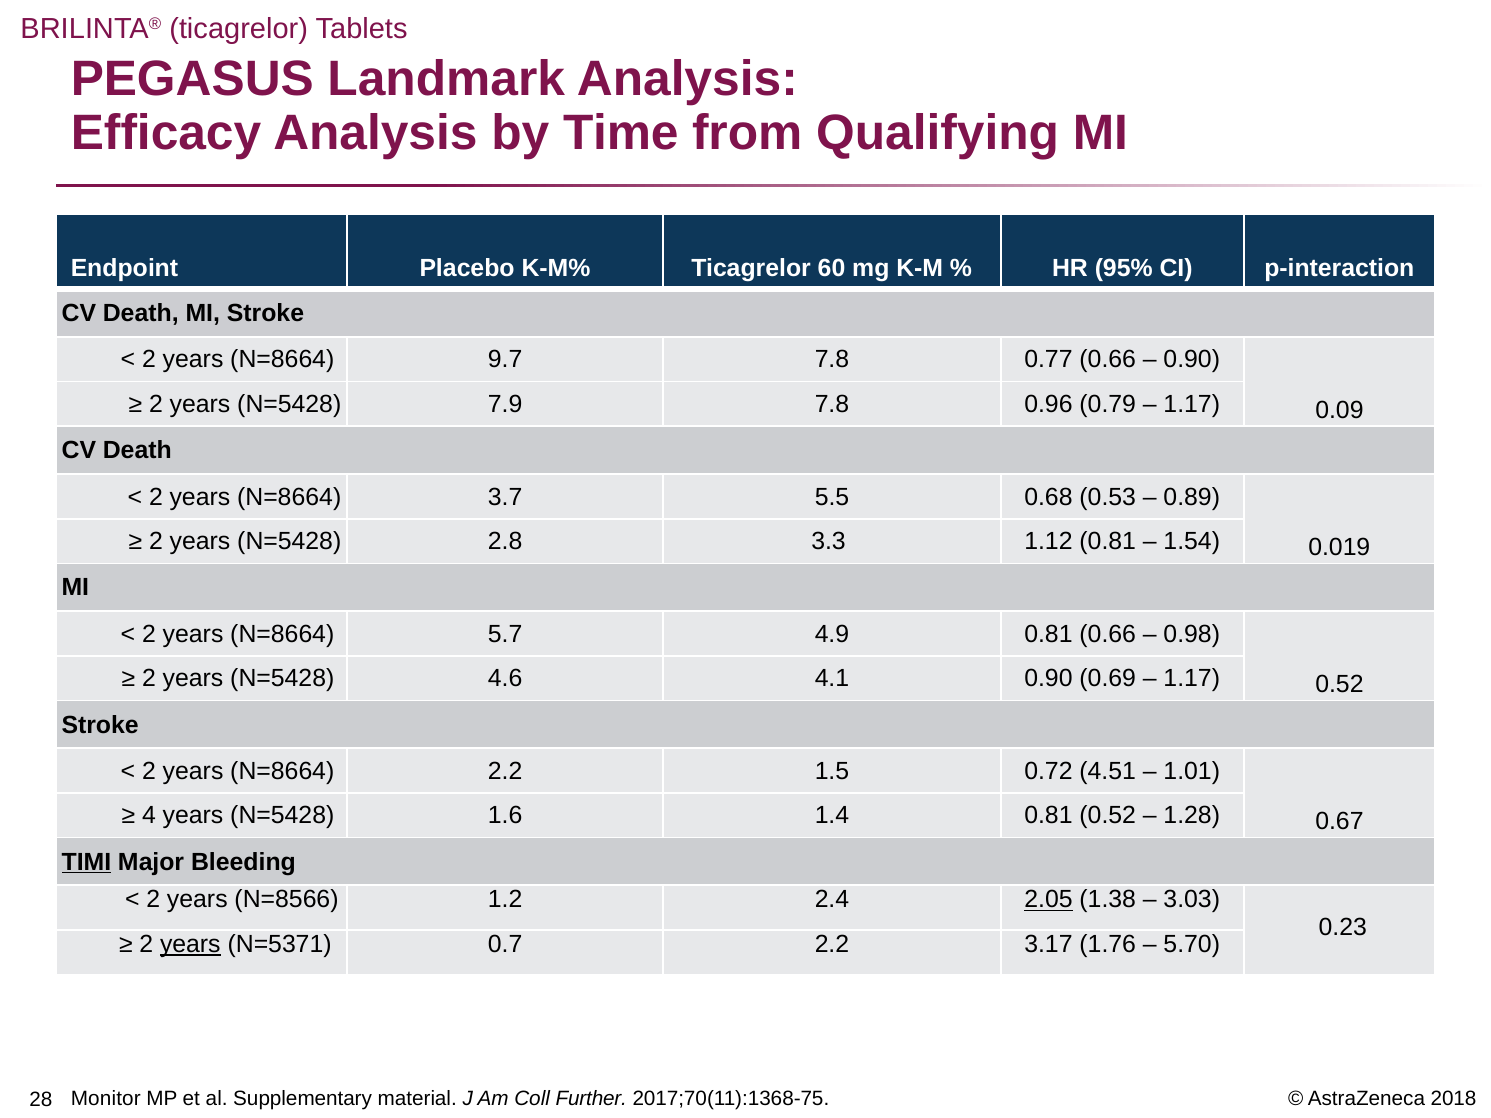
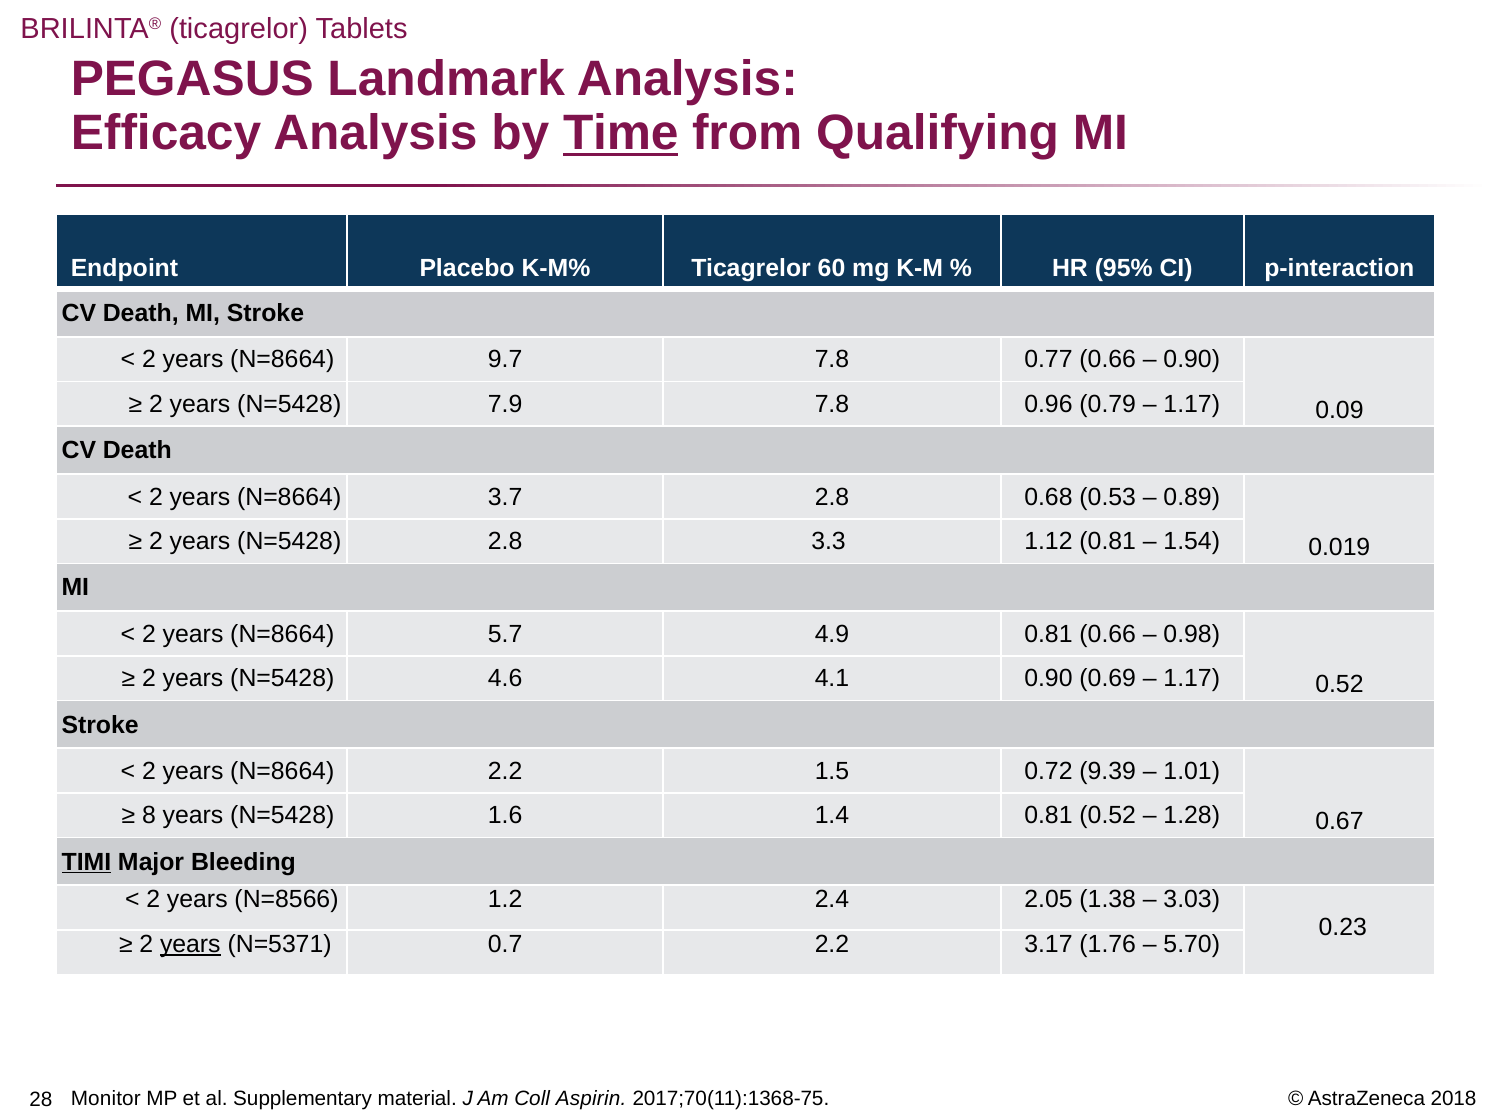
Time underline: none -> present (621, 133)
3.7 5.5: 5.5 -> 2.8 (832, 497)
4.51: 4.51 -> 9.39 (1108, 771)
4: 4 -> 8 (149, 816)
2.05 underline: present -> none (1049, 900)
Further: Further -> Aspirin (591, 1099)
